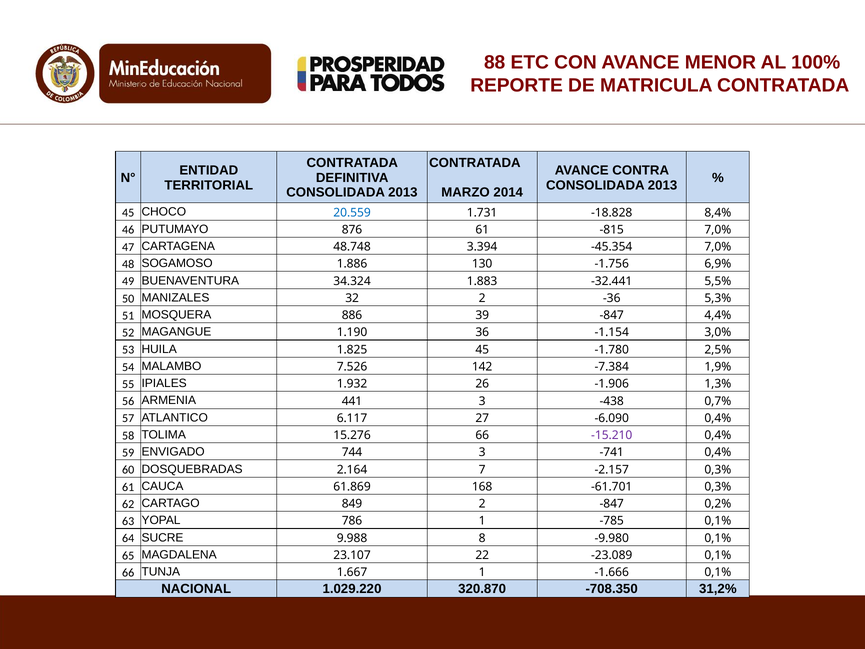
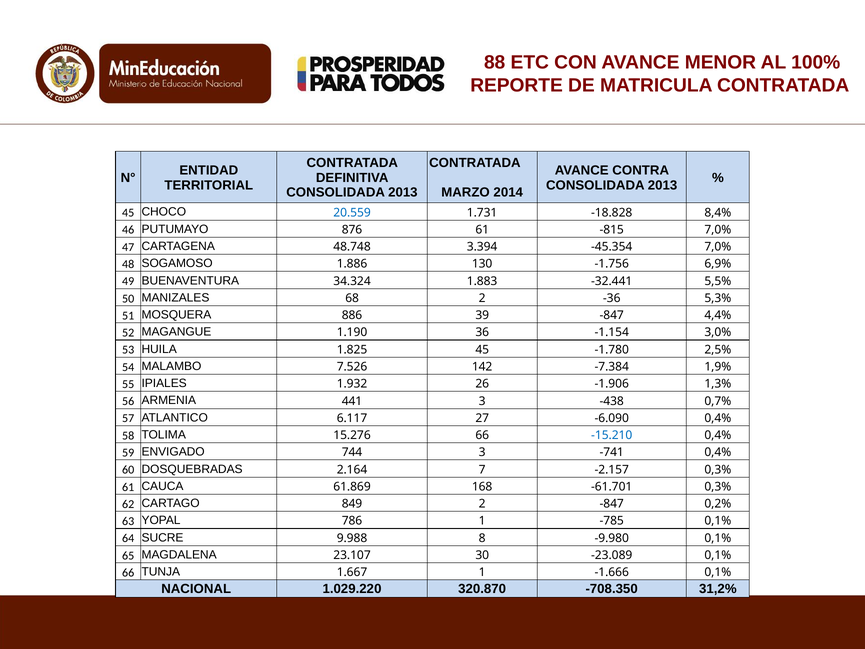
32: 32 -> 68 (352, 298)
-15.210 colour: purple -> blue (612, 435)
22: 22 -> 30 (482, 555)
